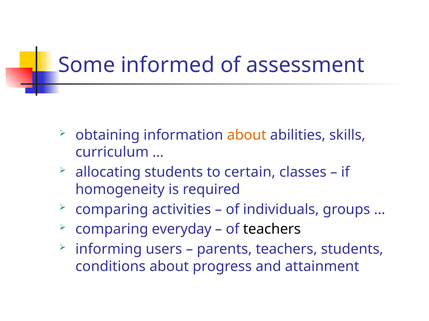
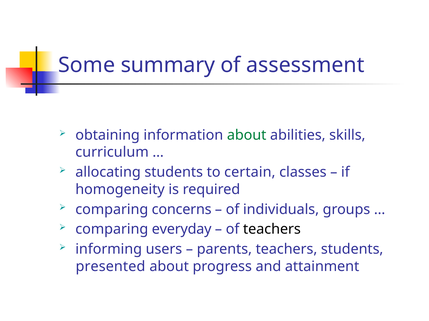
informed: informed -> summary (168, 65)
about colour: orange -> green (247, 135)
activities: activities -> concerns (182, 210)
conditions: conditions -> presented (110, 267)
